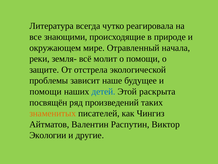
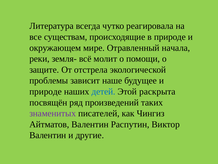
знающими: знающими -> существам (66, 37)
помощи: помощи -> природе (46, 91)
знаменитых colour: orange -> purple (53, 113)
Экологии: Экологии -> Валентин (48, 135)
